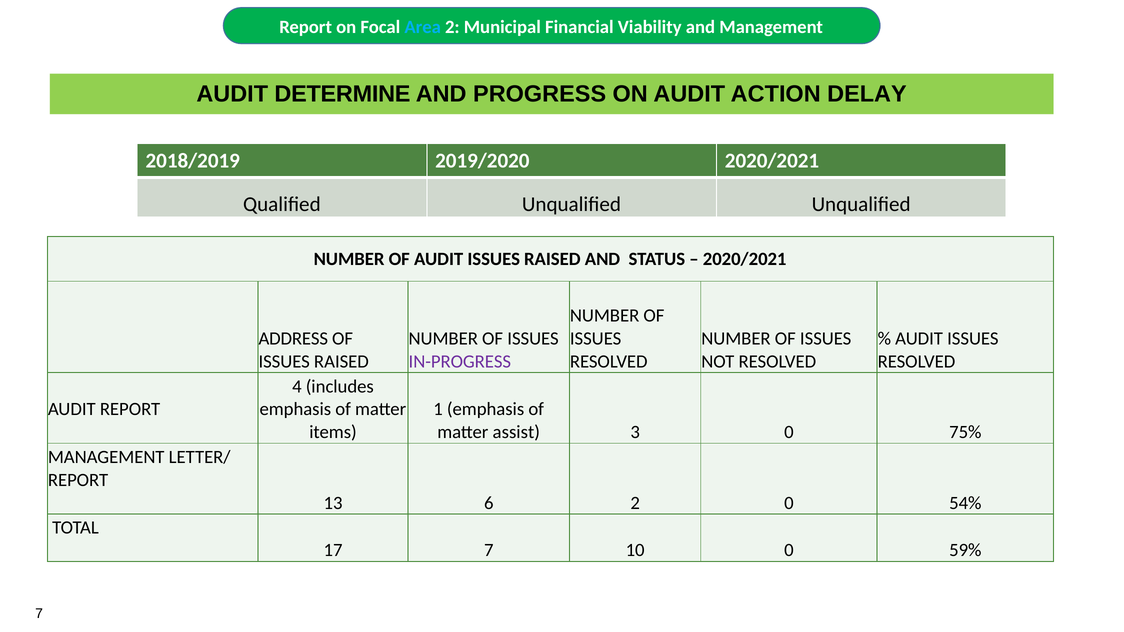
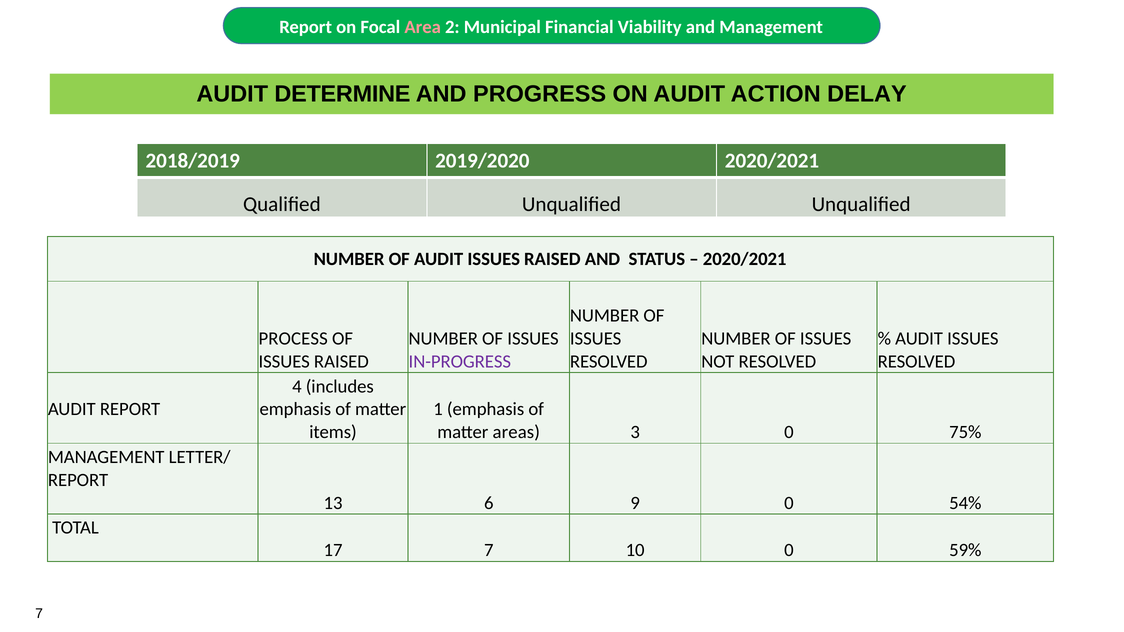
Area colour: light blue -> pink (423, 27)
ADDRESS: ADDRESS -> PROCESS (293, 339)
assist: assist -> areas (516, 432)
6 2: 2 -> 9 (635, 503)
